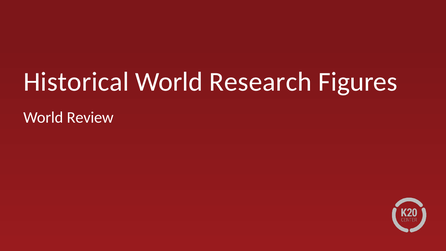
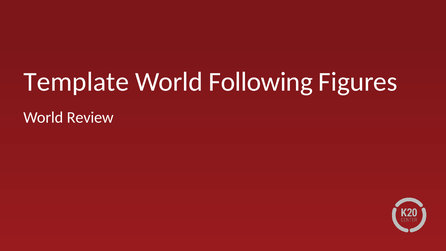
Historical: Historical -> Template (76, 82)
Research: Research -> Following (261, 82)
